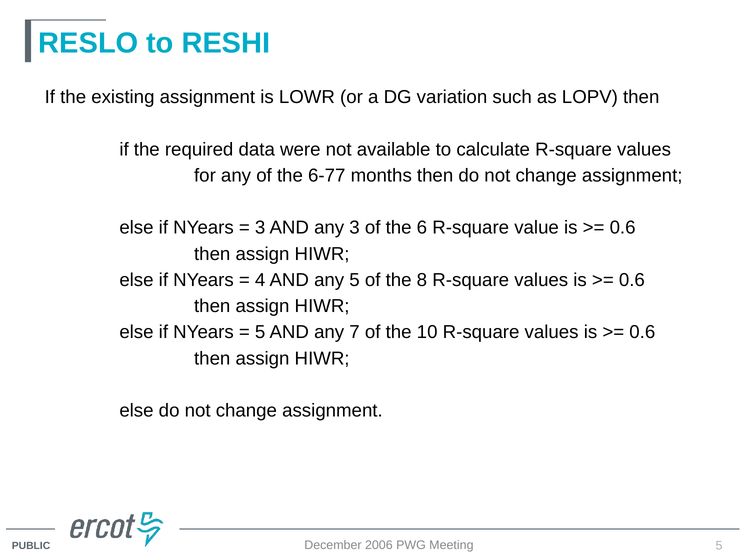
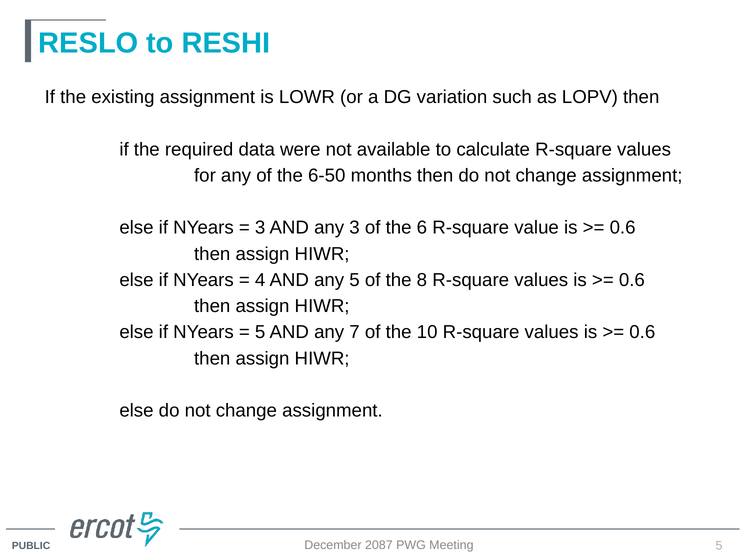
6-77: 6-77 -> 6-50 (327, 176)
2006: 2006 -> 2087 (379, 546)
